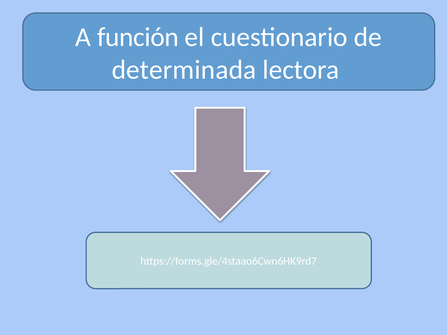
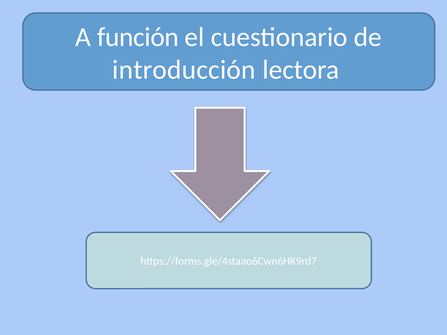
determinada: determinada -> introducción (184, 70)
